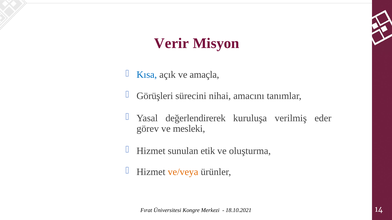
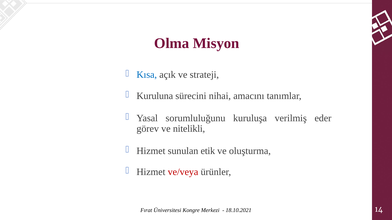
Verir: Verir -> Olma (172, 43)
amaçla: amaçla -> strateji (204, 75)
Görüşleri: Görüşleri -> Kuruluna (155, 96)
değerlendirerek: değerlendirerek -> sorumluluğunu (196, 118)
mesleki: mesleki -> nitelikli (189, 129)
ve/veya colour: orange -> red (183, 172)
